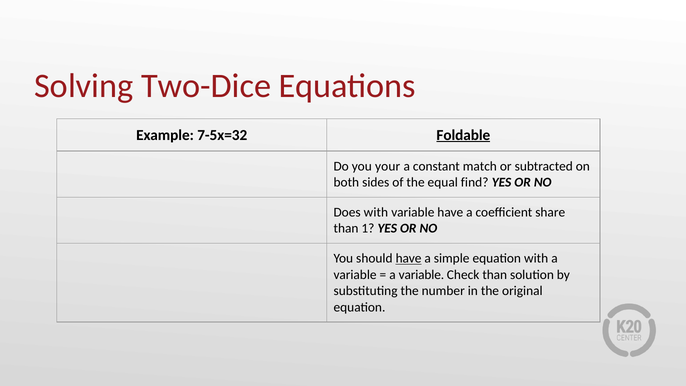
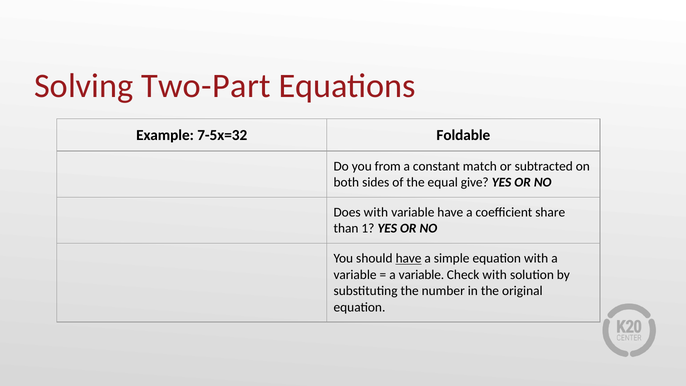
Two-Dice: Two-Dice -> Two-Part (206, 86)
Foldable underline: present -> none (463, 135)
your: your -> from (388, 166)
find: find -> give (475, 182)
Check than: than -> with (495, 275)
